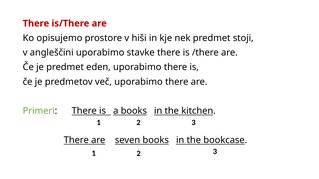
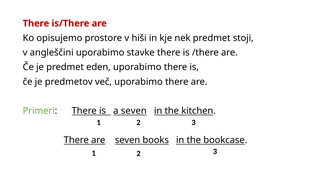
a books: books -> seven (134, 111)
